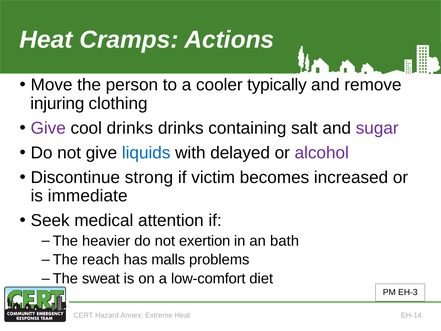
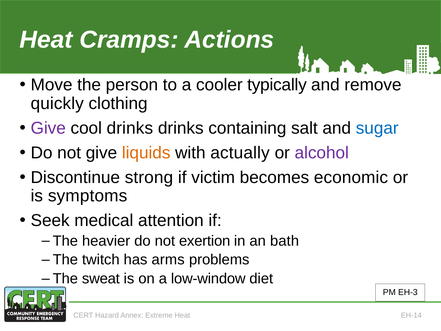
injuring: injuring -> quickly (57, 103)
sugar colour: purple -> blue (377, 128)
liquids colour: blue -> orange (146, 153)
delayed: delayed -> actually (240, 153)
increased: increased -> economic (351, 177)
immediate: immediate -> symptoms (88, 196)
reach: reach -> twitch (101, 260)
malls: malls -> arms (168, 260)
low-comfort: low-comfort -> low-window (208, 279)
